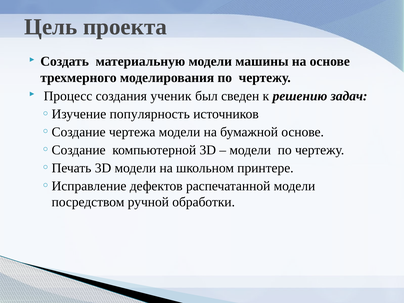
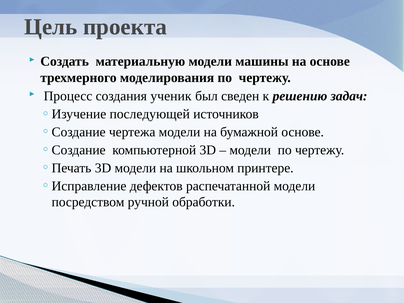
популярность: популярность -> последующей (150, 114)
